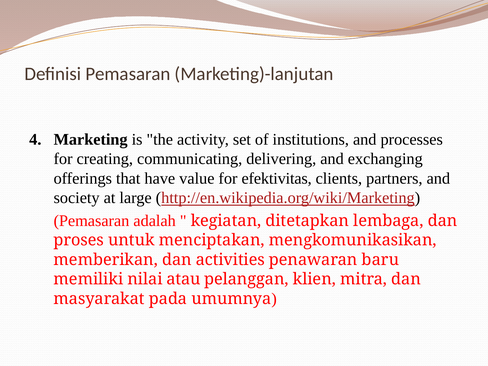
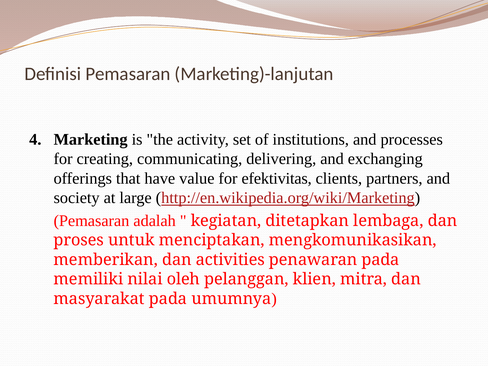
penawaran baru: baru -> pada (380, 260)
atau: atau -> oleh (183, 279)
